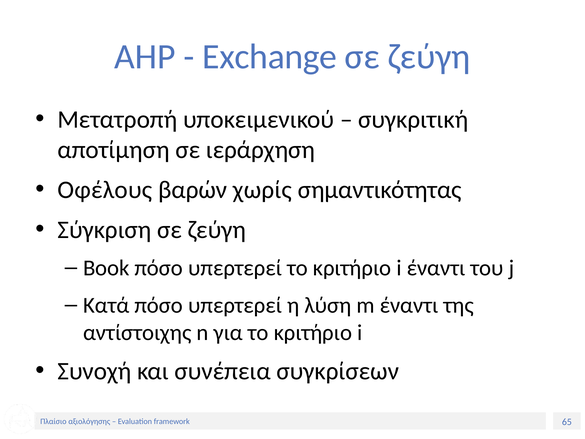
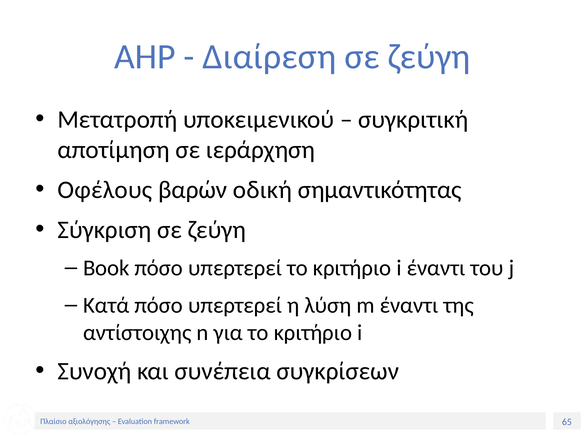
Exchange: Exchange -> Διαίρεση (269, 57)
χωρίς: χωρίς -> οδική (262, 190)
